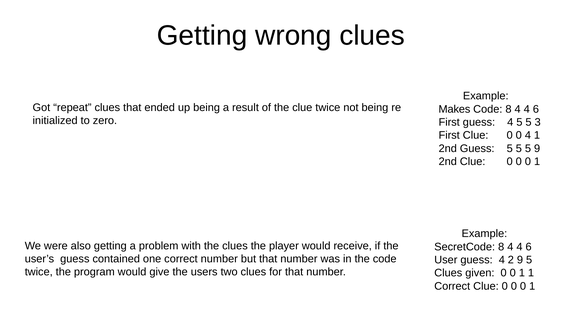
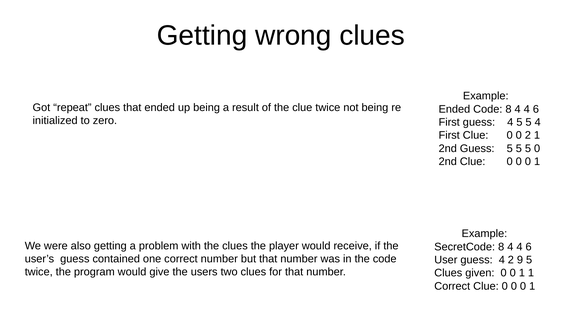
Makes: Makes -> Ended (454, 109)
5 3: 3 -> 4 (538, 122)
0 4: 4 -> 2 (528, 135)
5 9: 9 -> 0 (537, 149)
